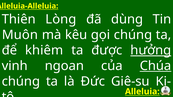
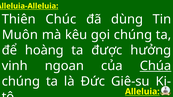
Lòng: Lòng -> Chúc (61, 19)
khiêm: khiêm -> hoàng (44, 50)
hưởng underline: present -> none (151, 50)
